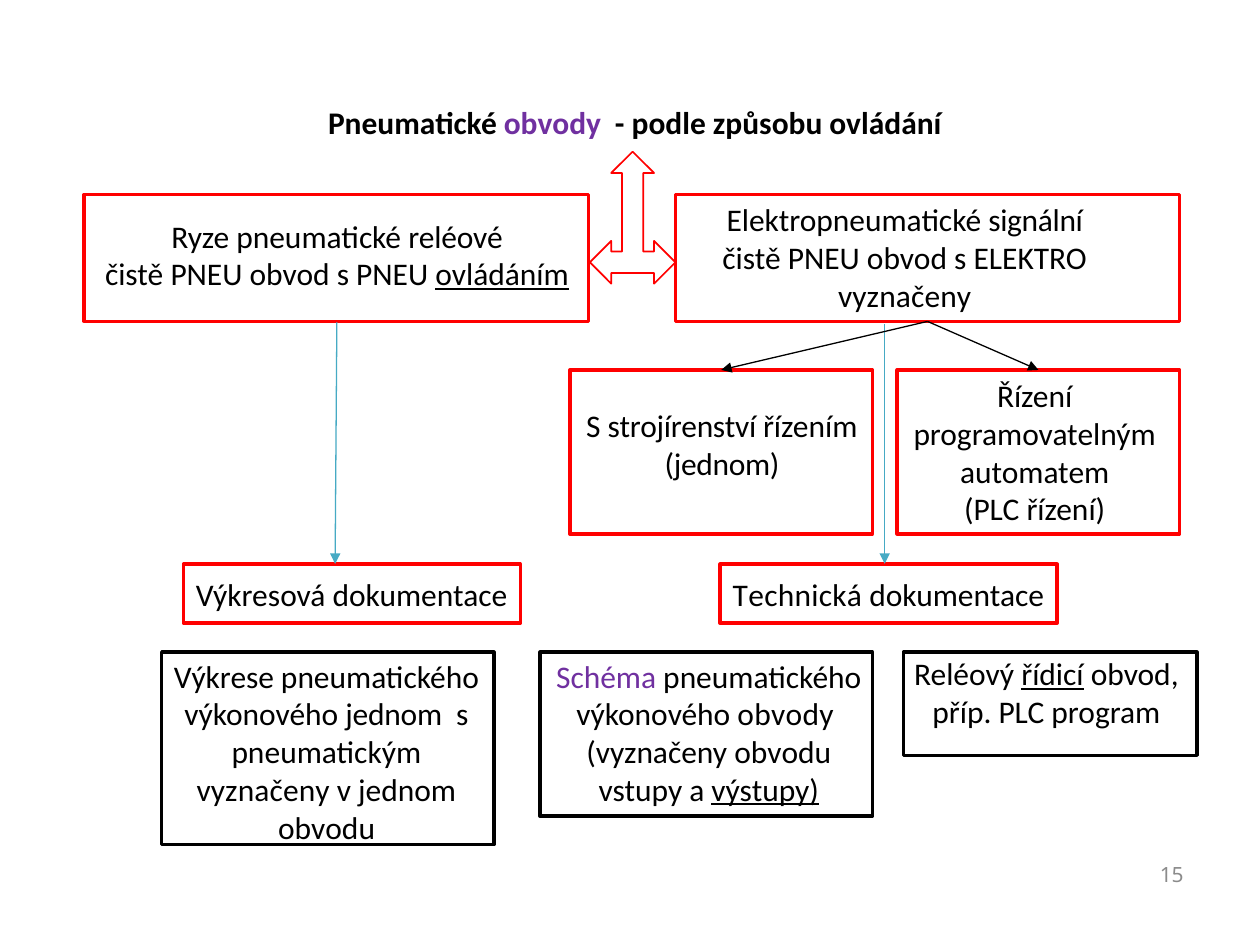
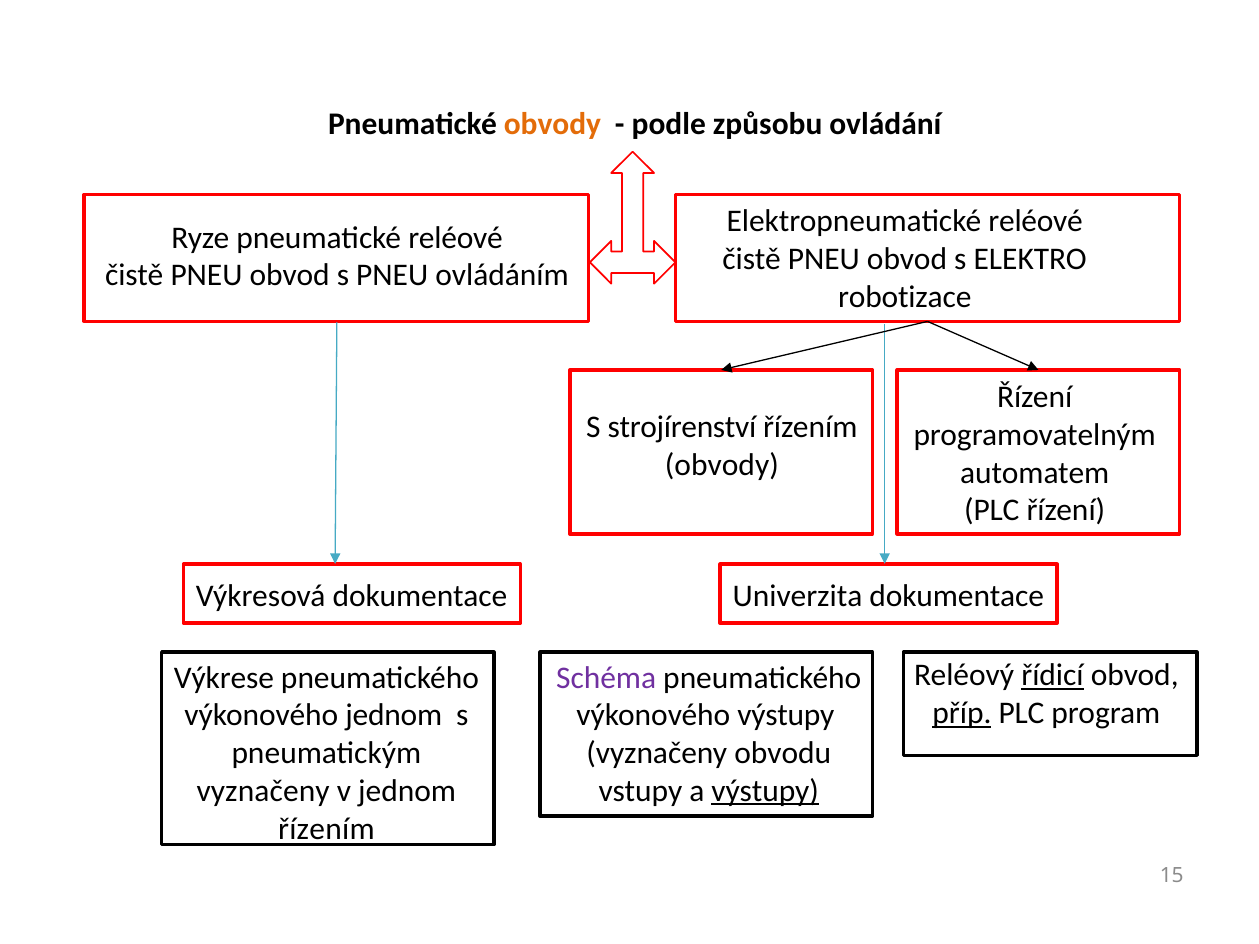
obvody colour: purple -> orange (552, 124)
Elektropneumatické signální: signální -> reléové (1036, 222)
ovládáním underline: present -> none (502, 275)
vyznačeny: vyznačeny -> robotizace (905, 297)
jednom: jednom -> obvody (722, 465)
Technická: Technická -> Univerzita (798, 596)
příp underline: none -> present (962, 713)
výkonového obvody: obvody -> výstupy (786, 716)
obvodu: obvodu -> řízením (326, 829)
